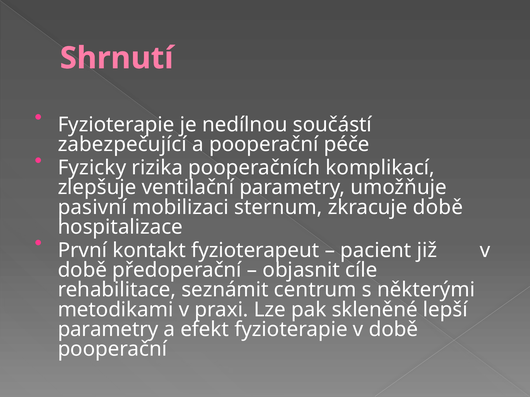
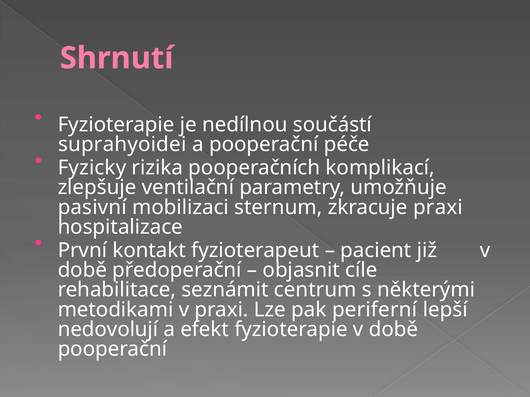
zabezpečující: zabezpečující -> suprahyoidei (122, 145)
zkracuje době: době -> praxi (438, 207)
skleněné: skleněné -> periferní (375, 310)
parametry: parametry -> nedovolují (108, 330)
